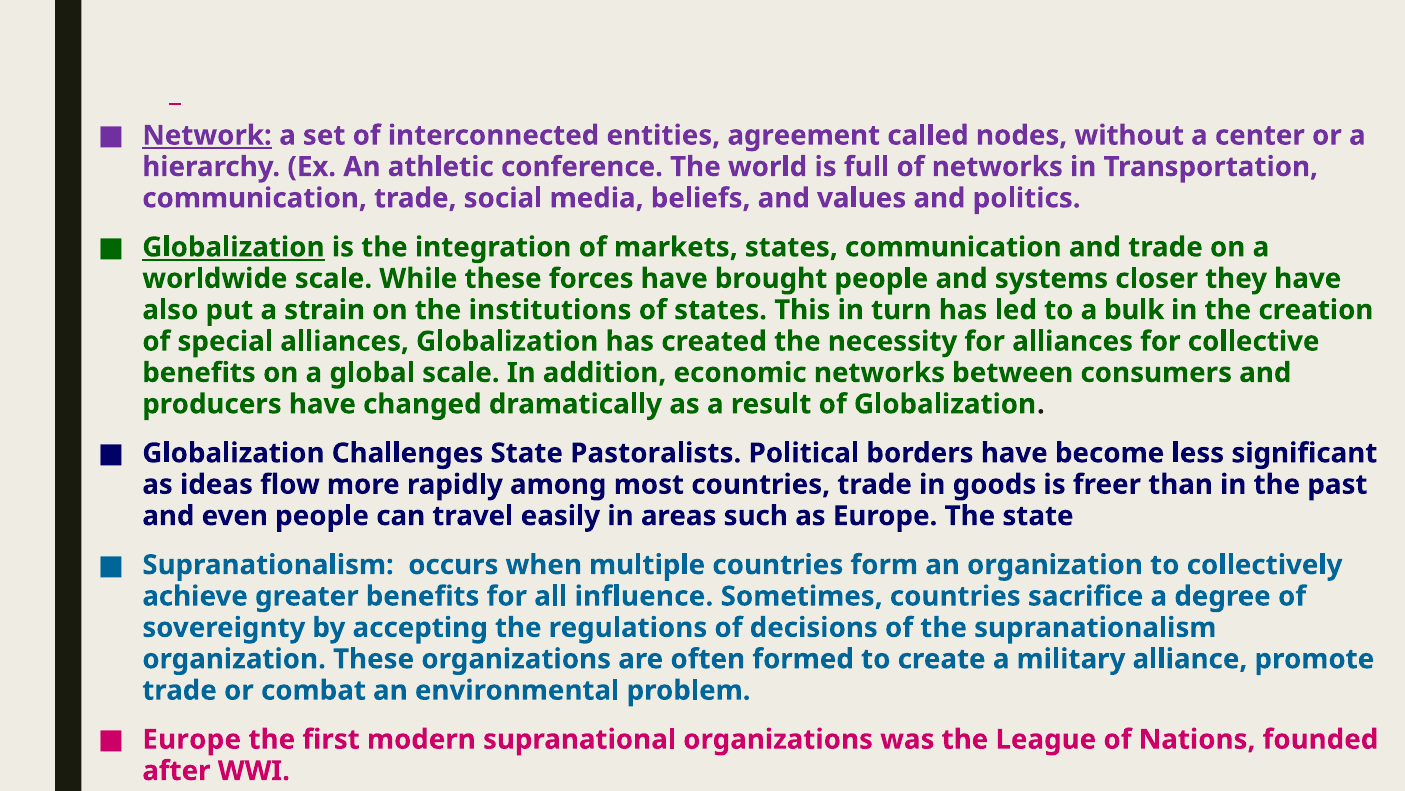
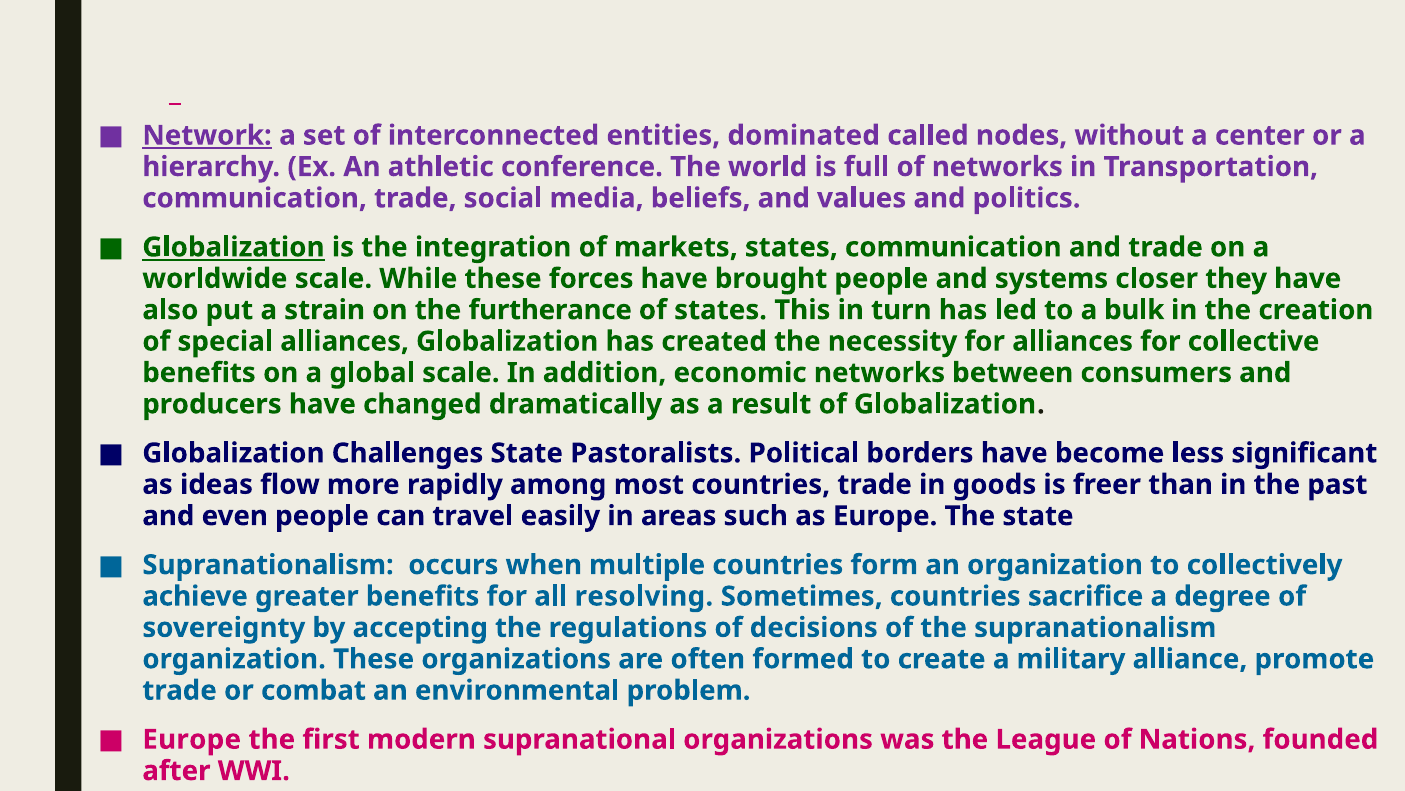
agreement: agreement -> dominated (804, 135)
institutions: institutions -> furtherance (550, 310)
influence: influence -> resolving (644, 596)
